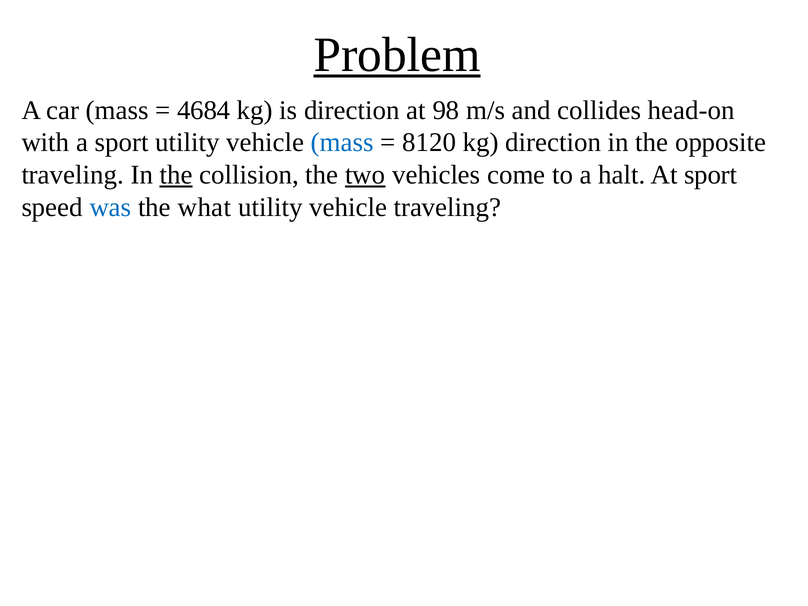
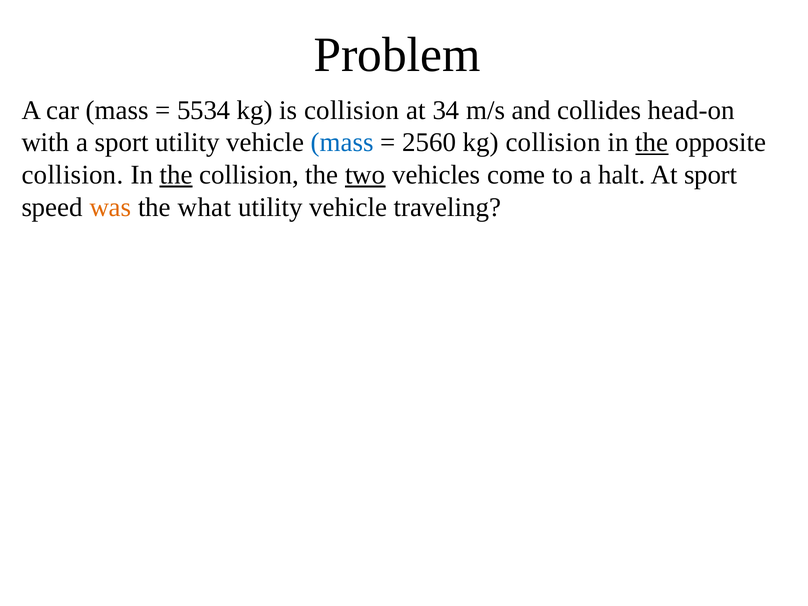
Problem underline: present -> none (397, 55)
4684: 4684 -> 5534 (204, 110)
is direction: direction -> collision (352, 110)
98: 98 -> 34 (446, 110)
8120: 8120 -> 2560 (429, 143)
kg direction: direction -> collision (553, 143)
the underline: none -> present (652, 143)
traveling: traveling -> collision (73, 175)
was colour: blue -> orange (110, 207)
